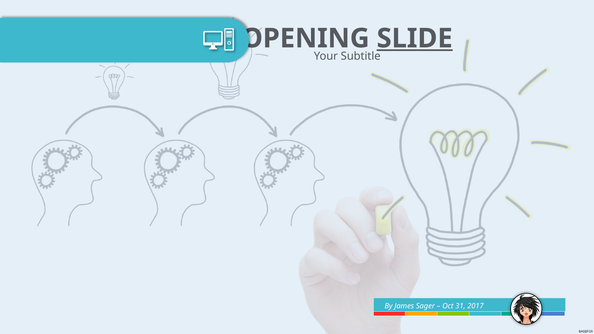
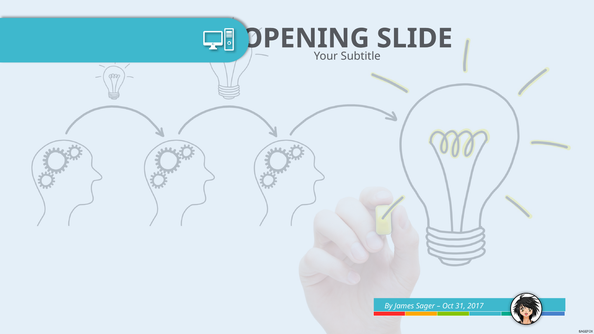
SLIDE underline: present -> none (415, 38)
